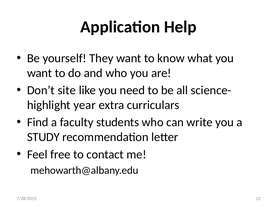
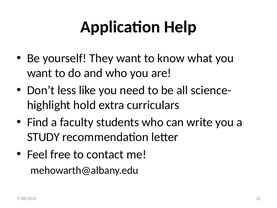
site: site -> less (67, 90)
year: year -> hold (85, 105)
